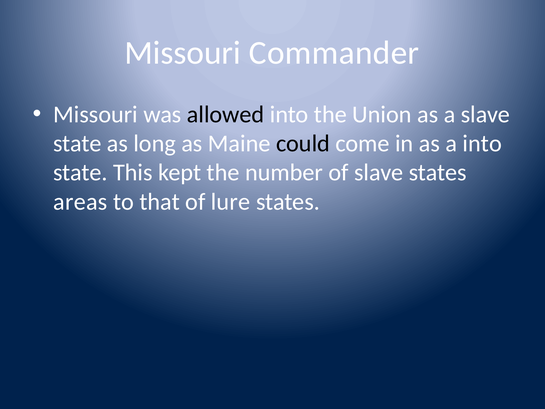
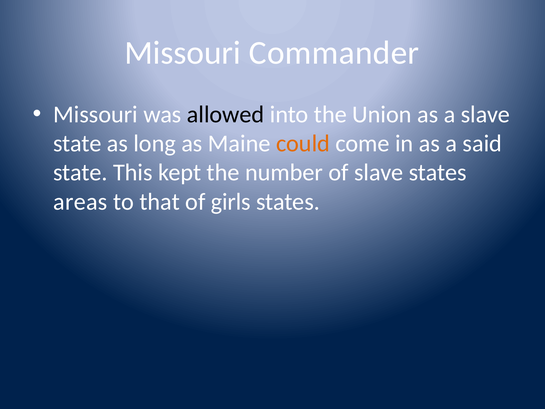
could colour: black -> orange (303, 143)
a into: into -> said (482, 143)
lure: lure -> girls (231, 202)
